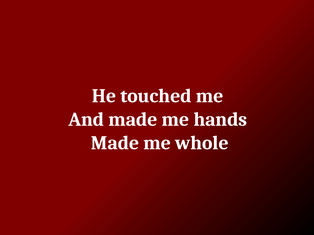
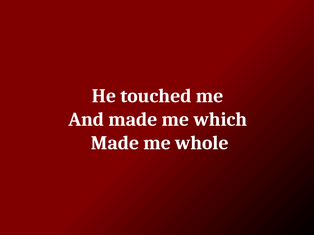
hands: hands -> which (220, 120)
